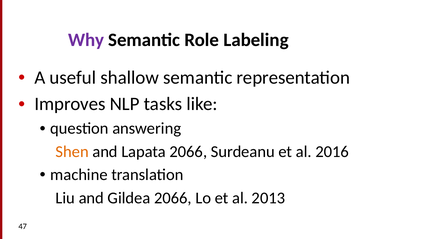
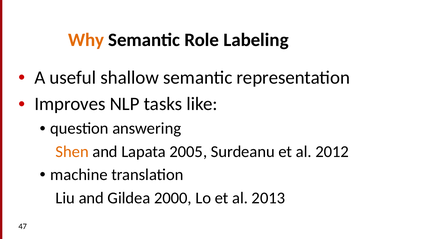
Why colour: purple -> orange (86, 40)
Lapata 2066: 2066 -> 2005 (188, 152)
2016: 2016 -> 2012 (332, 152)
Gildea 2066: 2066 -> 2000 (173, 198)
